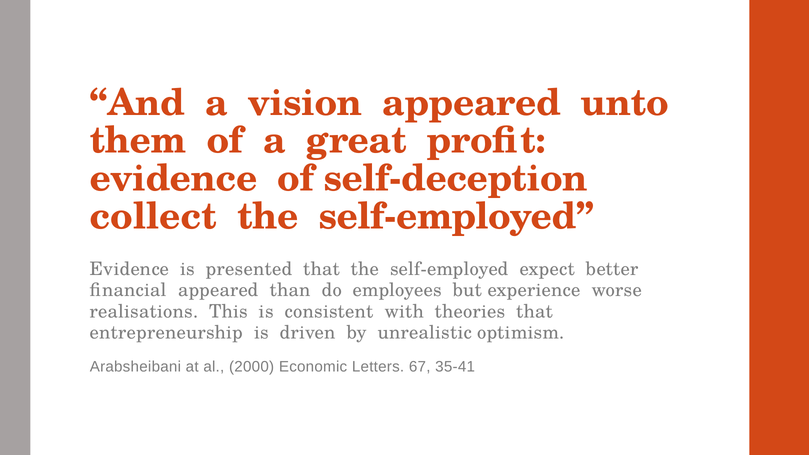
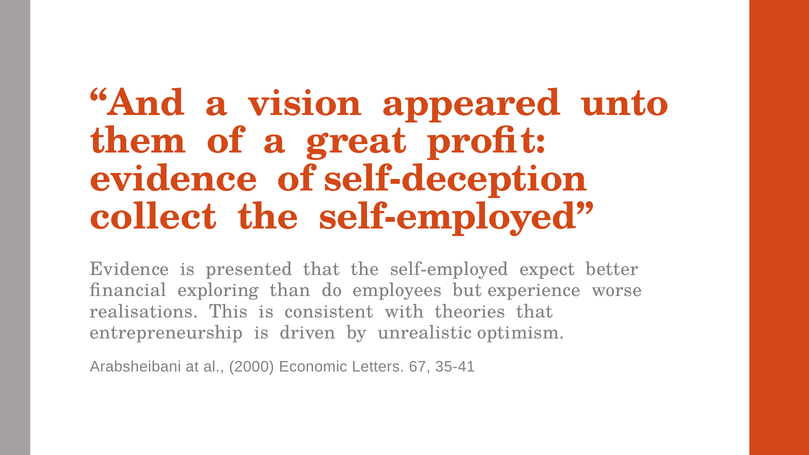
financial appeared: appeared -> exploring (218, 290)
